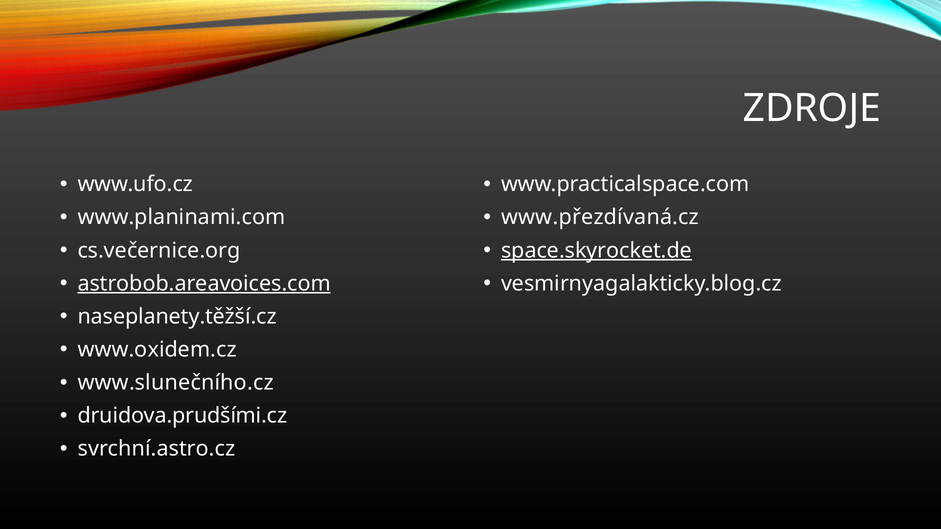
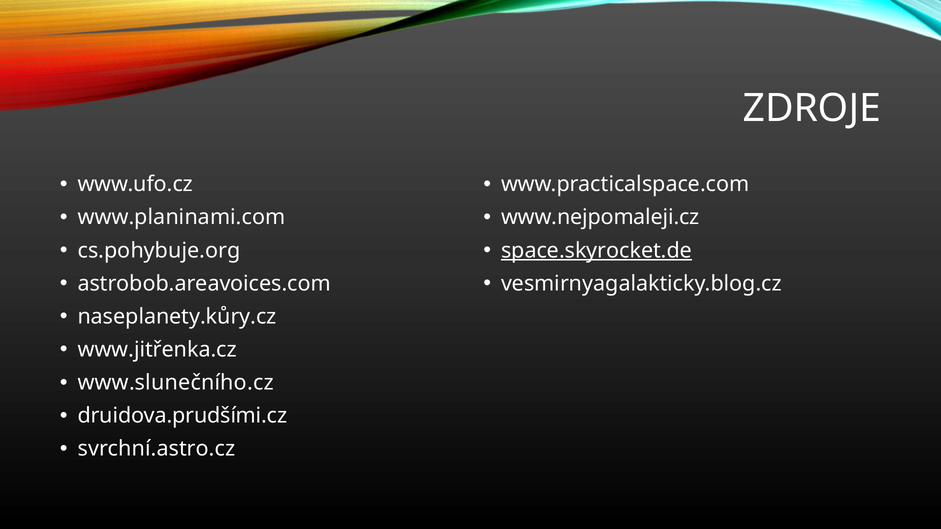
www.přezdívaná.cz: www.přezdívaná.cz -> www.nejpomaleji.cz (600, 218)
cs.večernice.org: cs.večernice.org -> cs.pohybuje.org (159, 251)
astrobob.areavoices.com underline: present -> none (204, 284)
naseplanety.těžší.cz: naseplanety.těžší.cz -> naseplanety.kůry.cz (177, 317)
www.oxidem.cz: www.oxidem.cz -> www.jitřenka.cz (157, 350)
